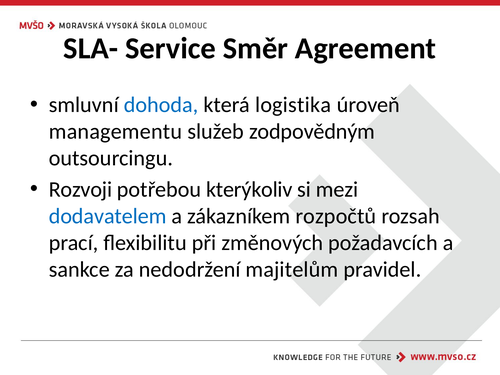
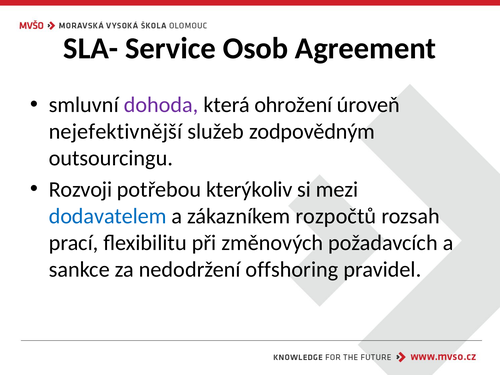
Směr: Směr -> Osob (256, 48)
dohoda colour: blue -> purple (161, 105)
logistika: logistika -> ohrožení (293, 105)
managementu: managementu -> nejefektivnější (116, 132)
majitelům: majitelům -> offshoring (292, 270)
